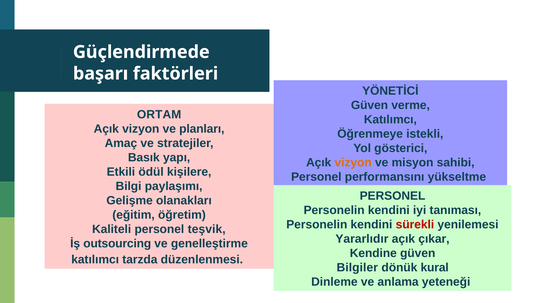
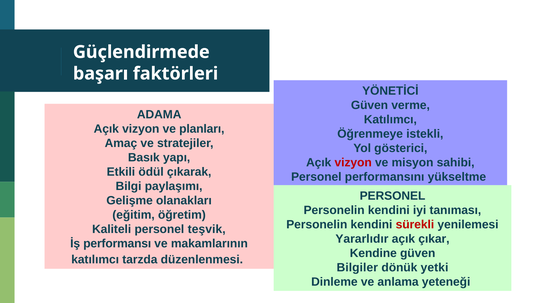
ORTAM: ORTAM -> ADAMA (159, 115)
vizyon colour: orange -> red (353, 163)
kişilere: kişilere -> çıkarak (189, 172)
outsourcing: outsourcing -> performansı (117, 244)
genelleştirme: genelleştirme -> makamlarının (209, 244)
kural: kural -> yetki (435, 268)
